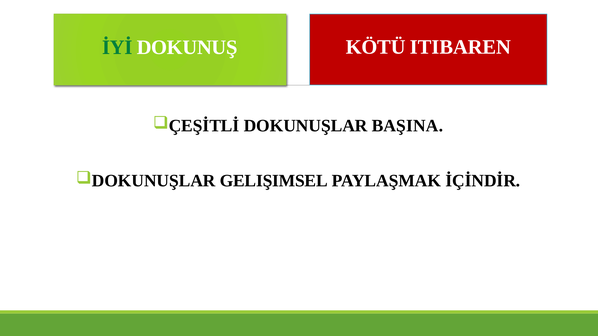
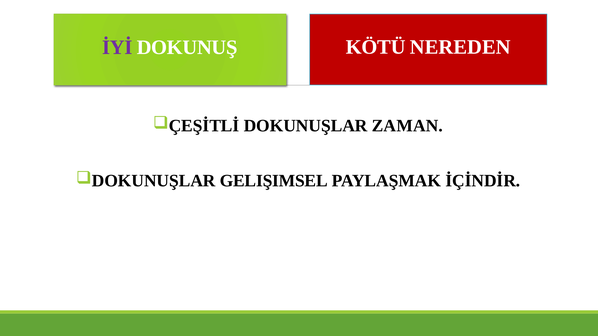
İYİ colour: green -> purple (117, 47)
ITIBAREN: ITIBAREN -> NEREDEN (460, 47)
BAŞINA: BAŞINA -> ZAMAN (407, 126)
